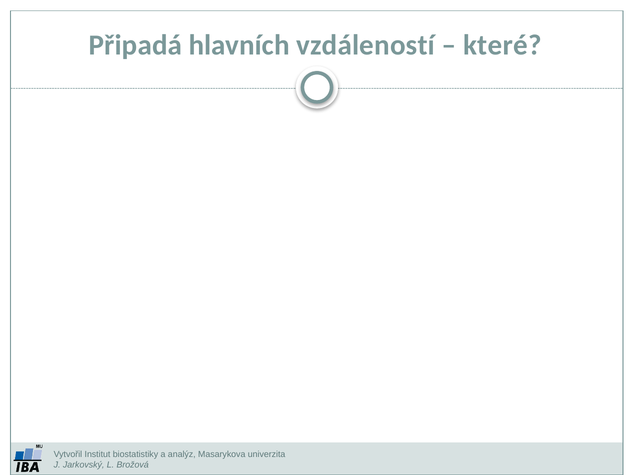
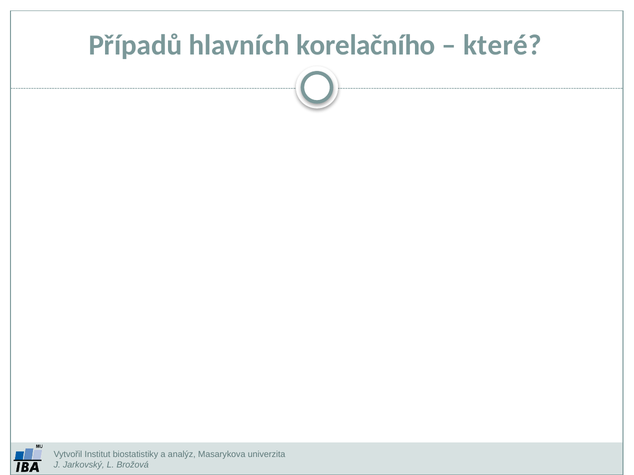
Připadá: Připadá -> Případů (135, 45)
vzdáleností: vzdáleností -> korelačního (366, 45)
